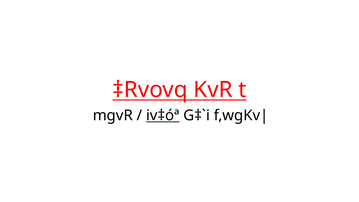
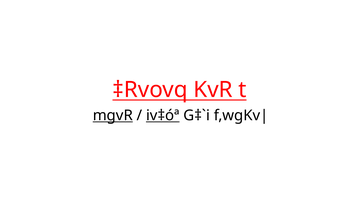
mgvR underline: none -> present (113, 115)
